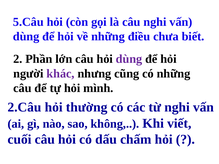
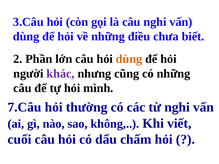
5.Câu: 5.Câu -> 3.Câu (28, 22)
dùng colour: purple -> orange (129, 59)
2.Câu: 2.Câu -> 7.Câu (25, 107)
